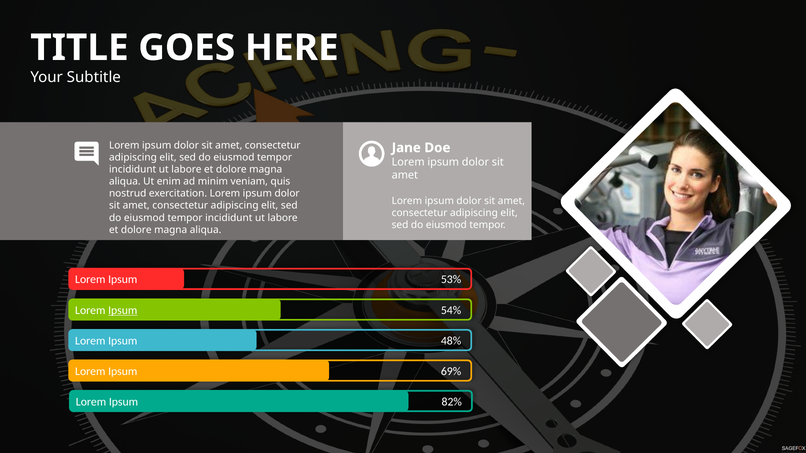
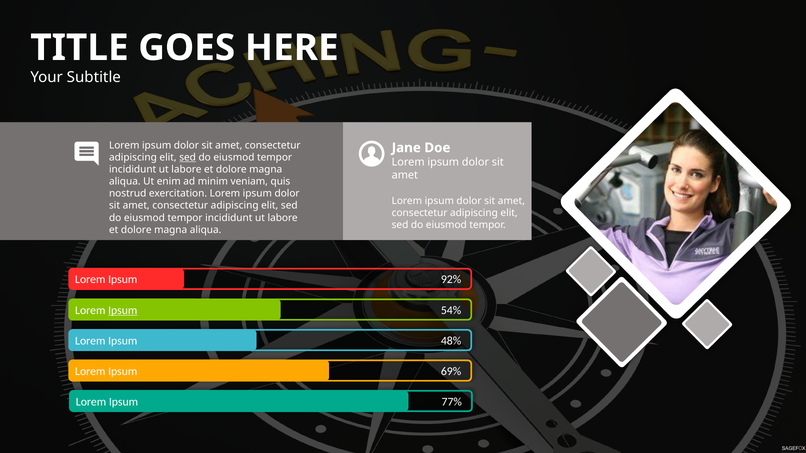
sed underline: none -> present (188, 157)
53%: 53% -> 92% (451, 280)
82%: 82% -> 77% (452, 402)
